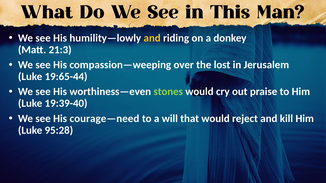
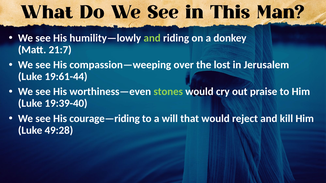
and colour: yellow -> light green (152, 38)
21:3: 21:3 -> 21:7 (60, 50)
19:65-44: 19:65-44 -> 19:61-44 (66, 77)
courage—need: courage—need -> courage—riding (105, 119)
95:28: 95:28 -> 49:28 (59, 130)
